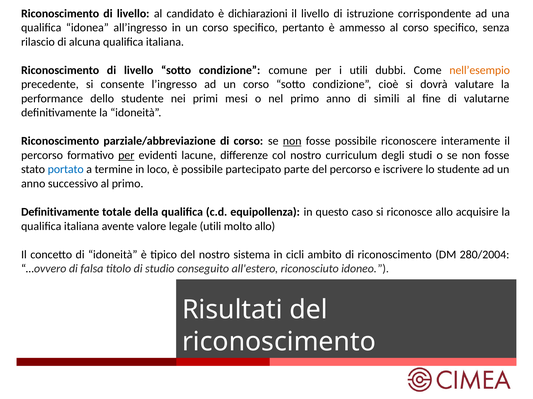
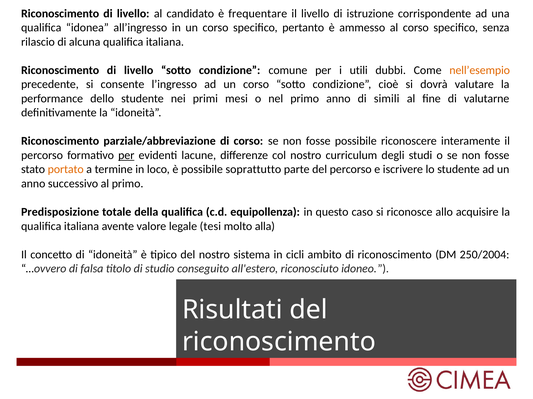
dichiarazioni: dichiarazioni -> frequentare (258, 13)
non underline: present -> none (292, 141)
portato colour: blue -> orange (66, 170)
partecipato: partecipato -> soprattutto (253, 170)
Definitivamente: Definitivamente -> Predisposizione (60, 212)
legale utili: utili -> tesi (210, 227)
molto allo: allo -> alla (265, 227)
280/2004: 280/2004 -> 250/2004 (485, 255)
